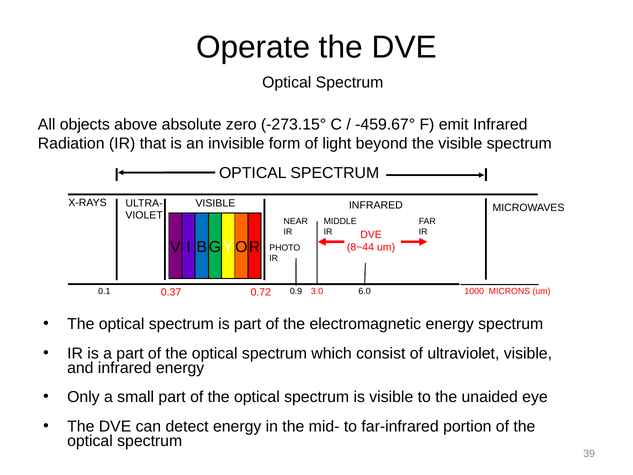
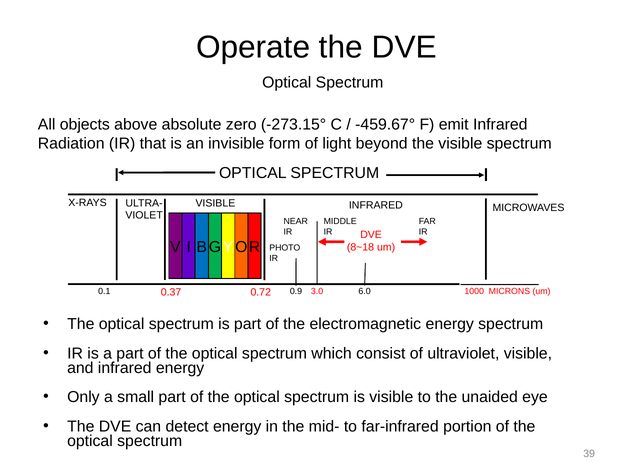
8~44: 8~44 -> 8~18 (360, 247)
